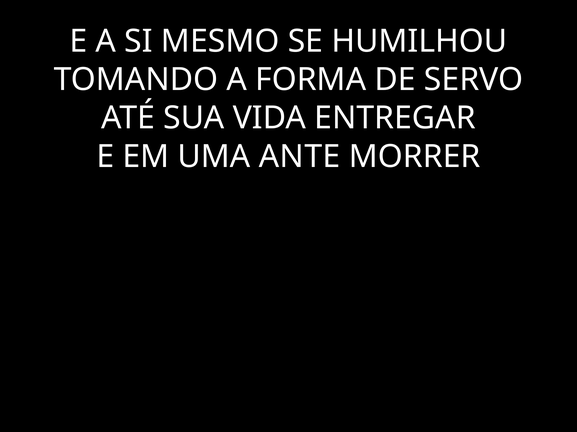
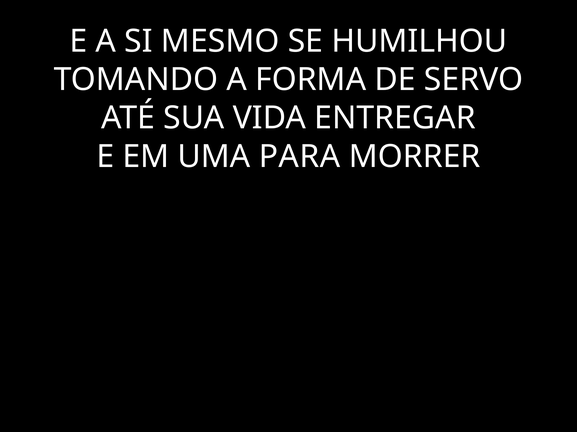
ANTE: ANTE -> PARA (300, 157)
